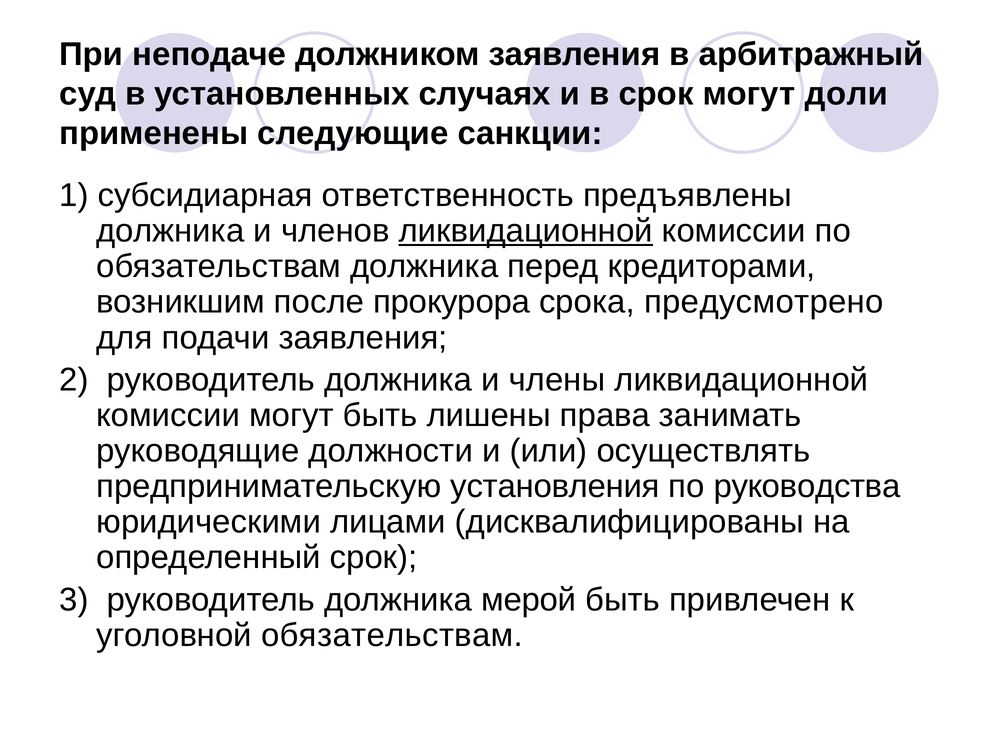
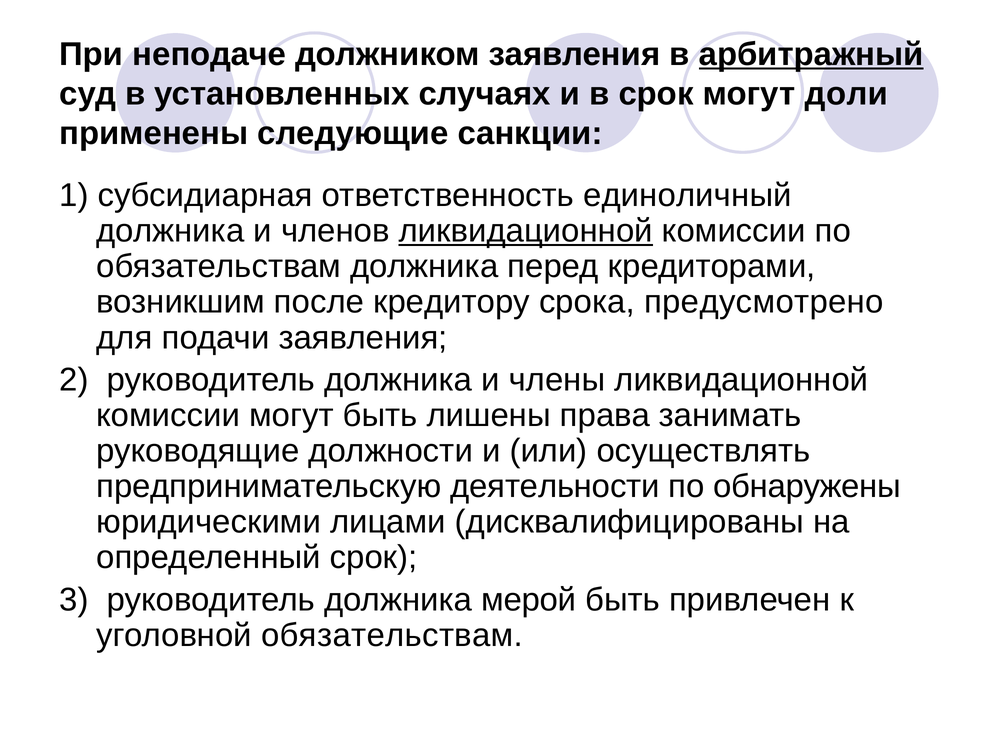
арбитражный underline: none -> present (811, 54)
предъявлены: предъявлены -> единоличный (687, 195)
прокурора: прокурора -> кредитору (452, 302)
установления: установления -> деятельности (555, 486)
руководства: руководства -> обнаружены (807, 486)
